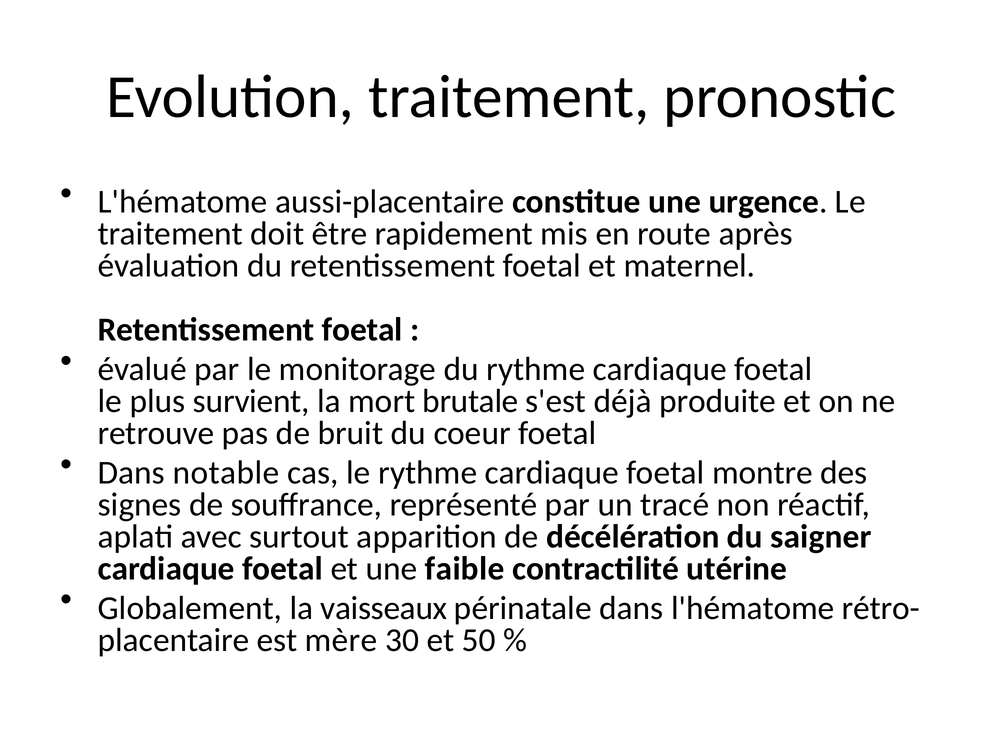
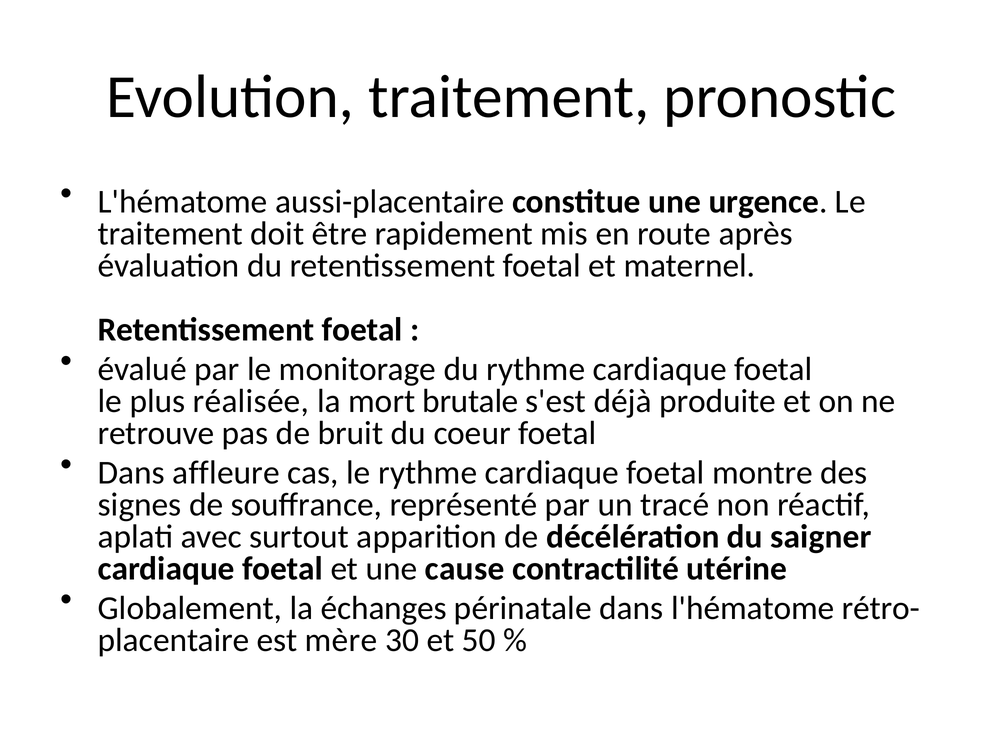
survient: survient -> réalisée (251, 401)
notable: notable -> affleure (226, 473)
faible: faible -> cause (465, 569)
vaisseaux: vaisseaux -> échanges (384, 608)
